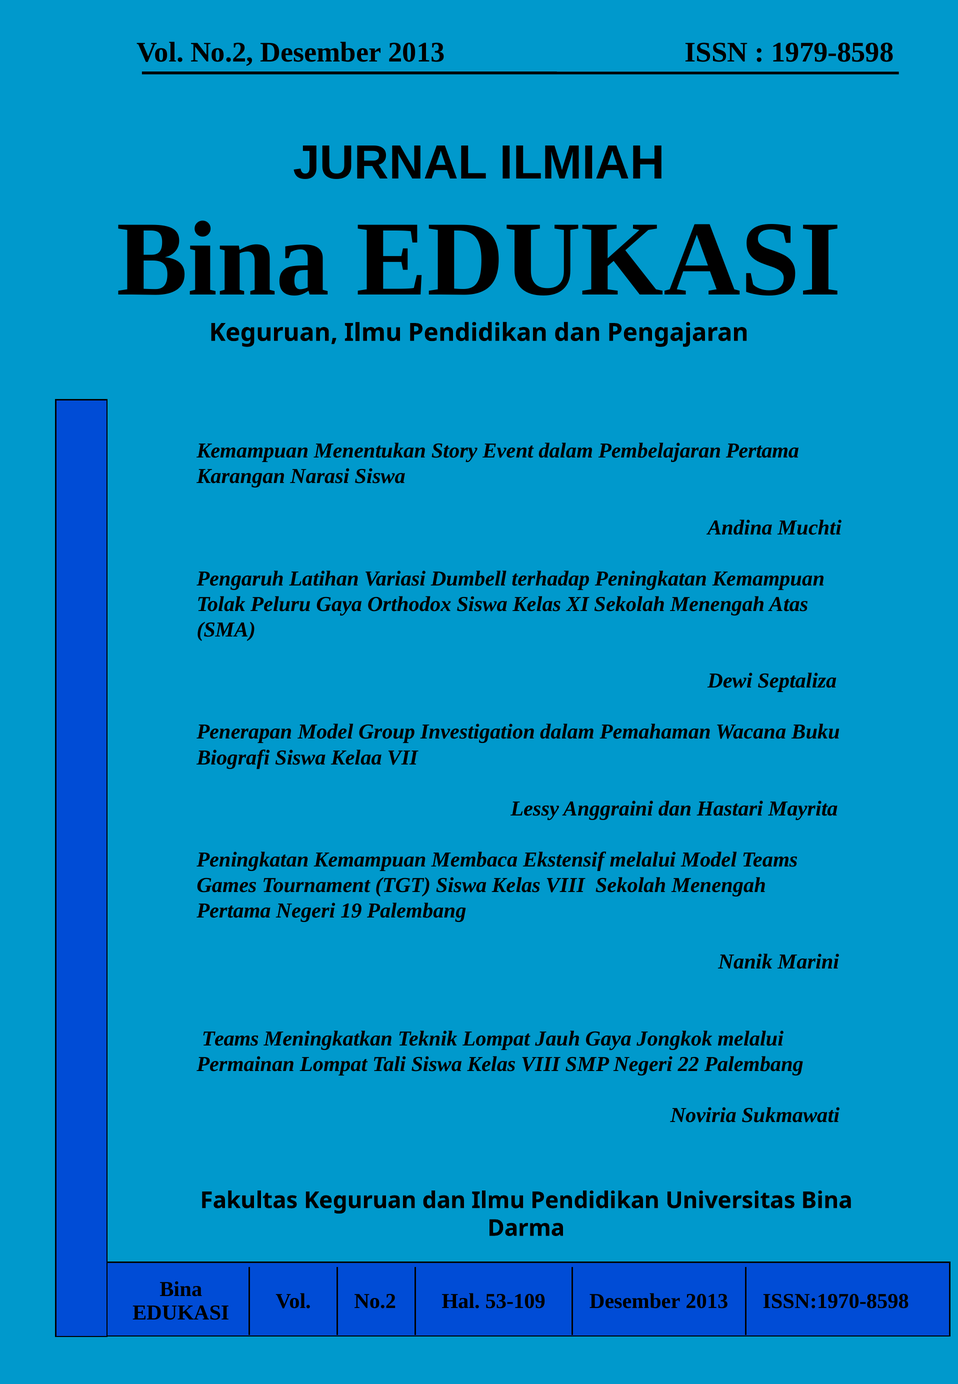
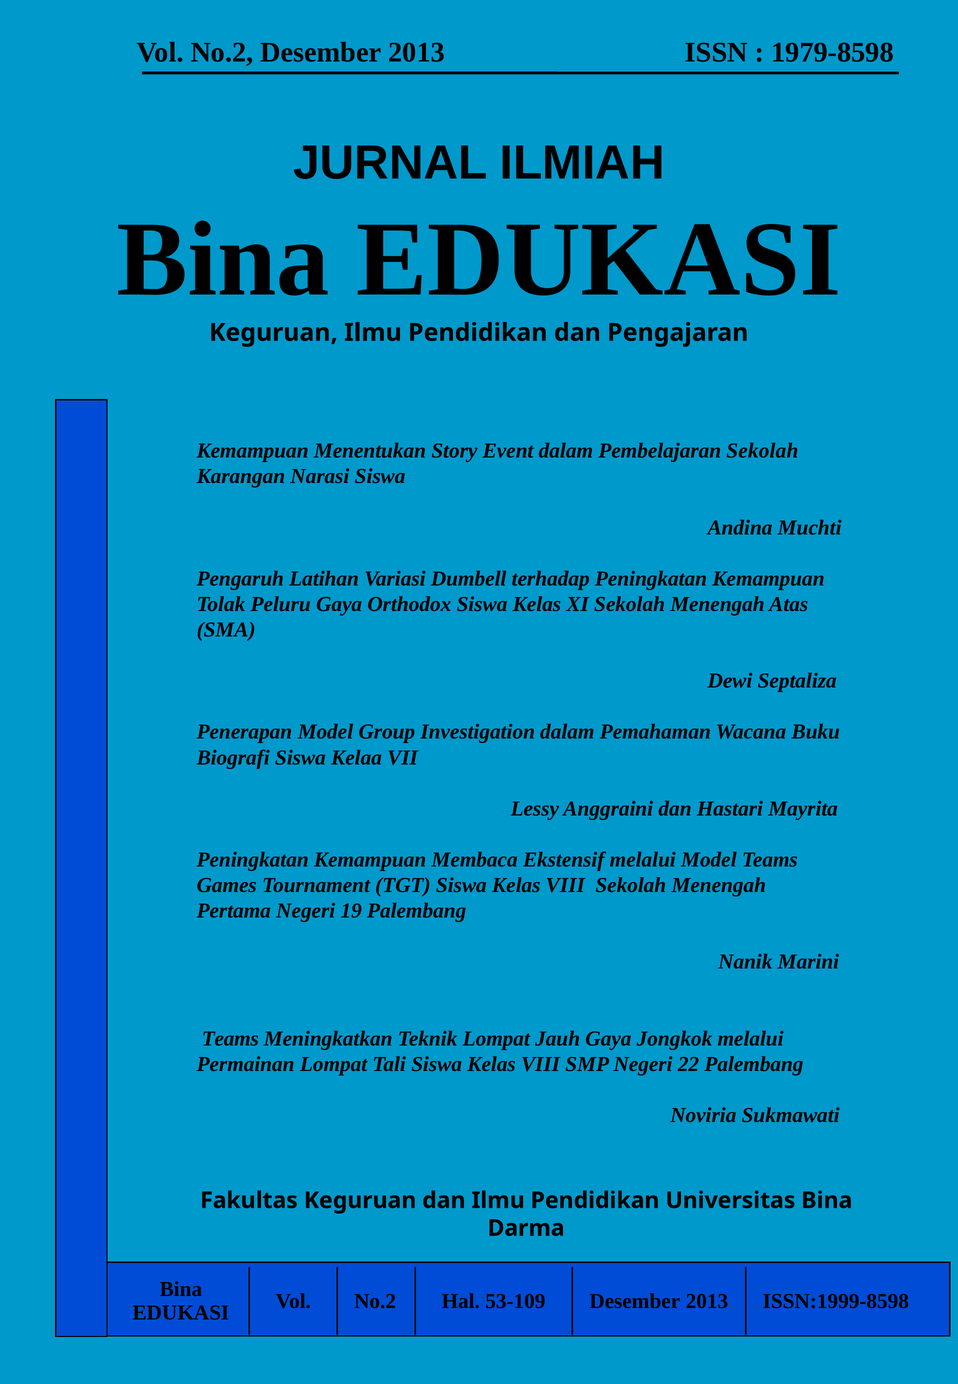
Pembelajaran Pertama: Pertama -> Sekolah (762, 451)
ISSN:1970-8598: ISSN:1970-8598 -> ISSN:1999-8598 (836, 1301)
